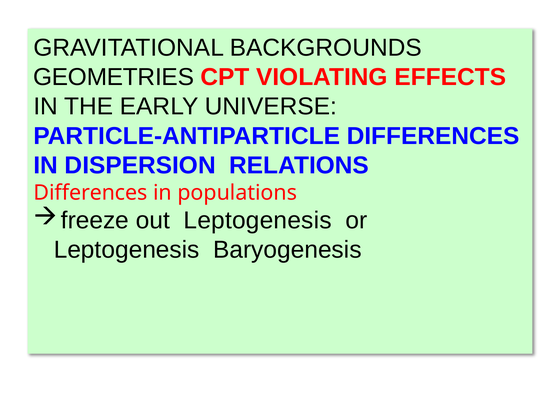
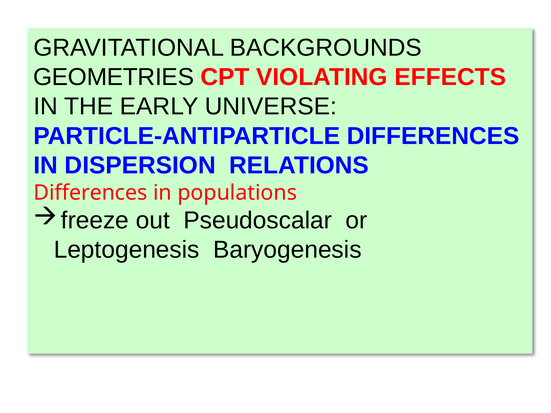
Leptogenesis: Leptogenesis -> Pseudoscalar (258, 221)
